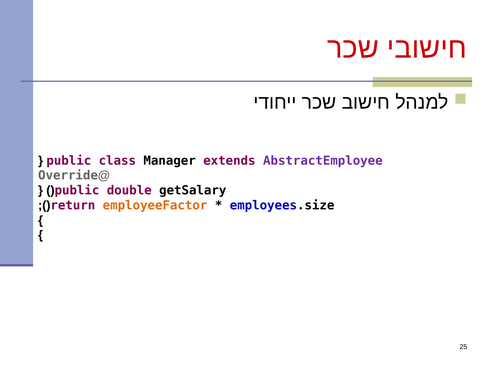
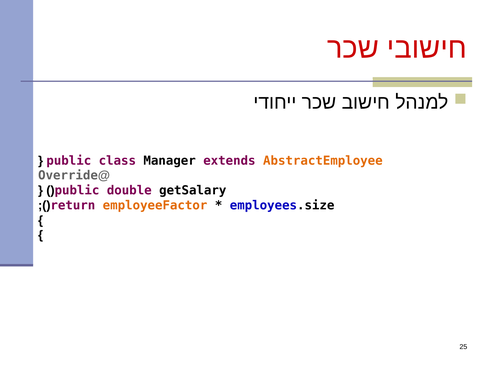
AbstractEmployee colour: purple -> orange (323, 160)
